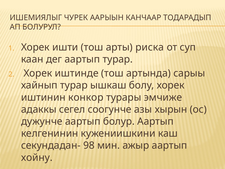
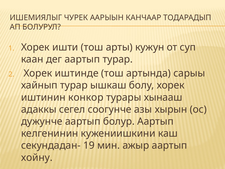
риска: риска -> кужун (150, 47)
эмчиже: эмчиже -> хынааш (163, 97)
98: 98 -> 19 (89, 145)
